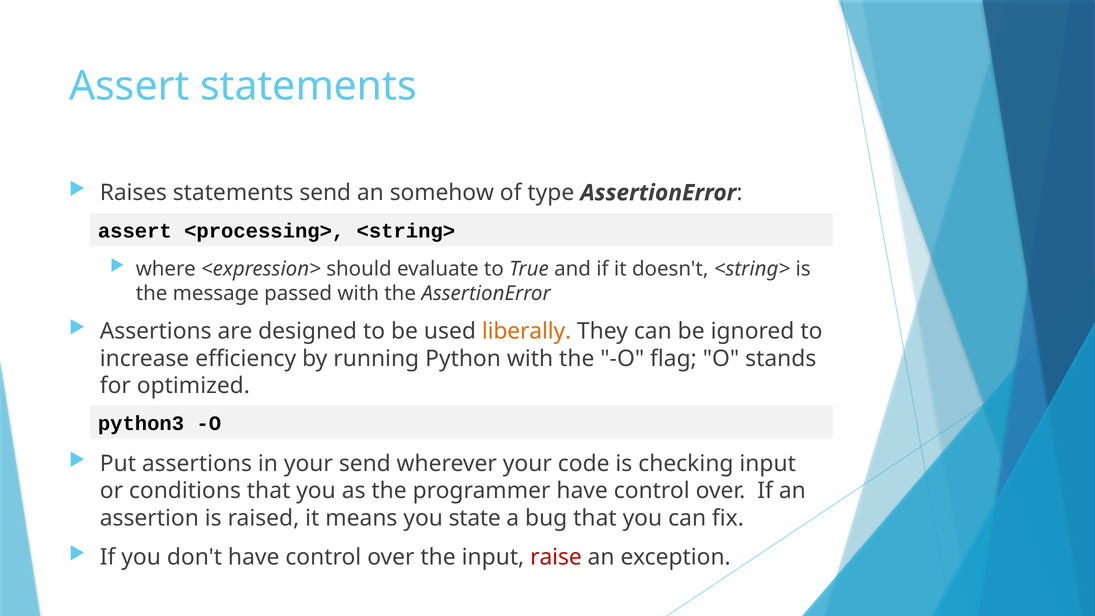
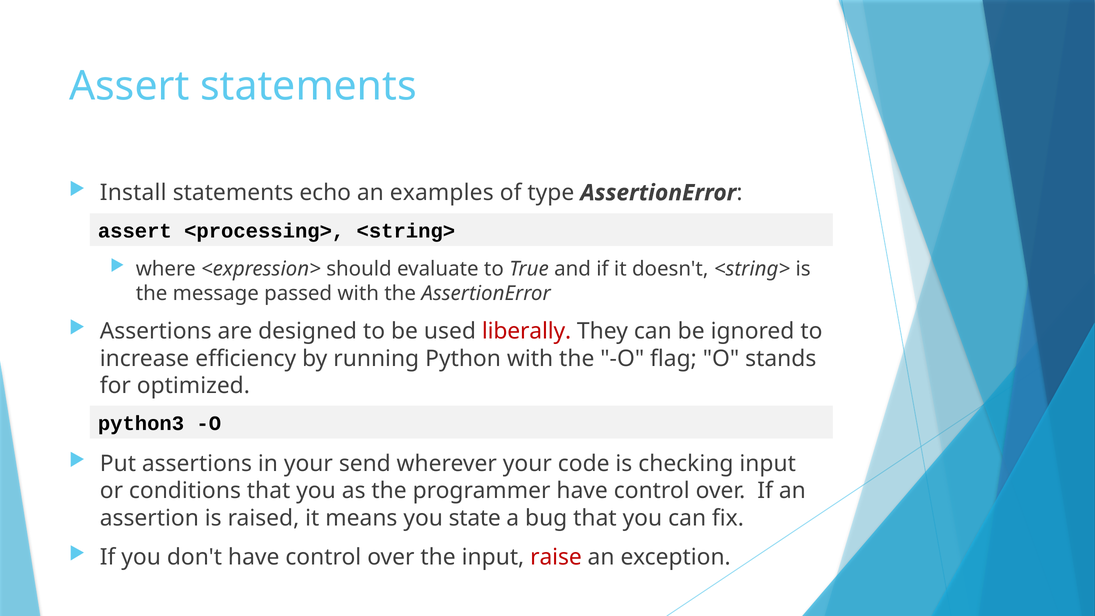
Raises: Raises -> Install (133, 193)
statements send: send -> echo (325, 193)
somehow: somehow -> examples (442, 193)
liberally colour: orange -> red (527, 331)
